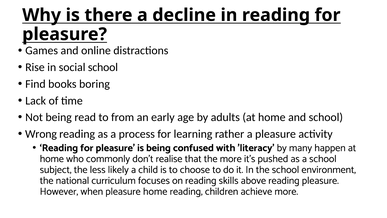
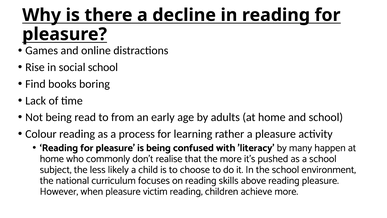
Wrong: Wrong -> Colour (41, 134)
pleasure home: home -> victim (155, 191)
